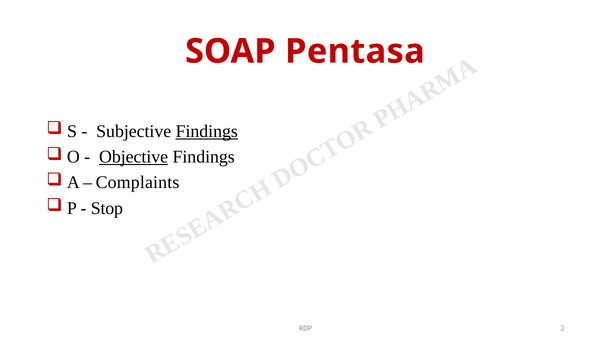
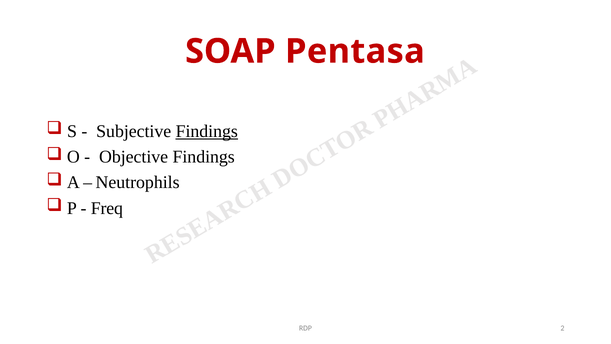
Objective underline: present -> none (134, 157)
Complaints: Complaints -> Neutrophils (138, 182)
Stop: Stop -> Freq (107, 208)
